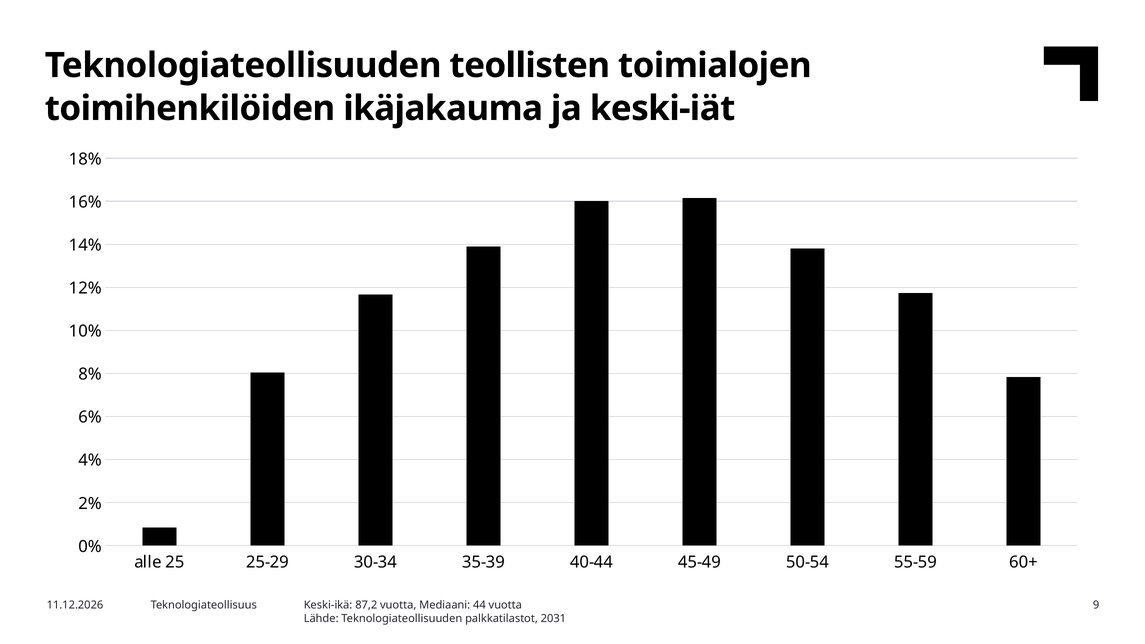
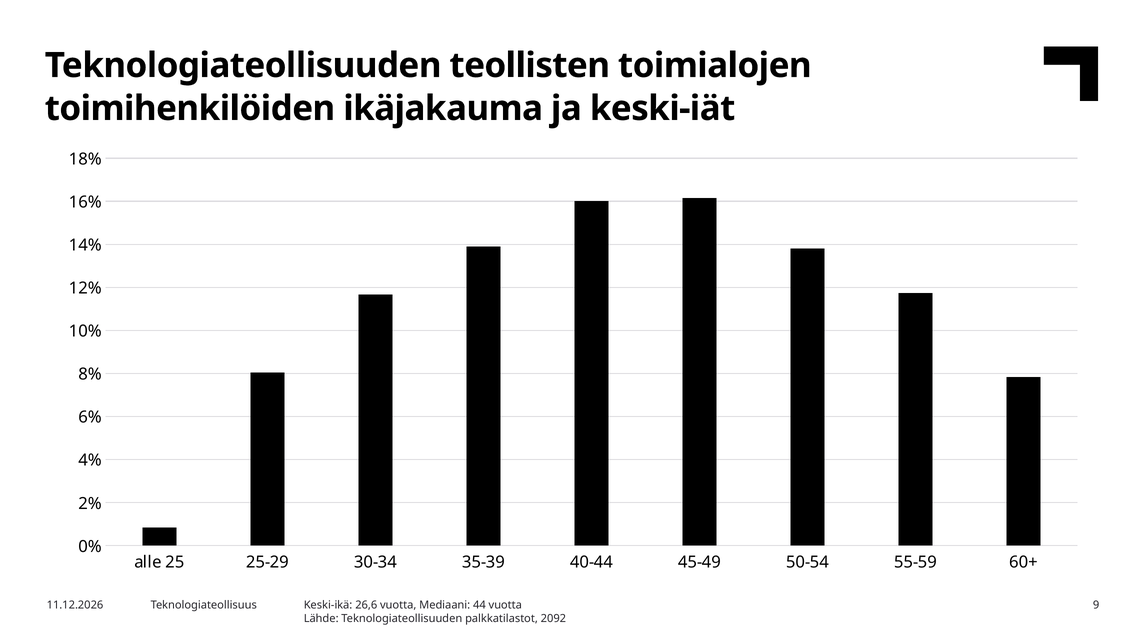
87,2: 87,2 -> 26,6 (366, 605)
2031: 2031 -> 2092 (553, 619)
